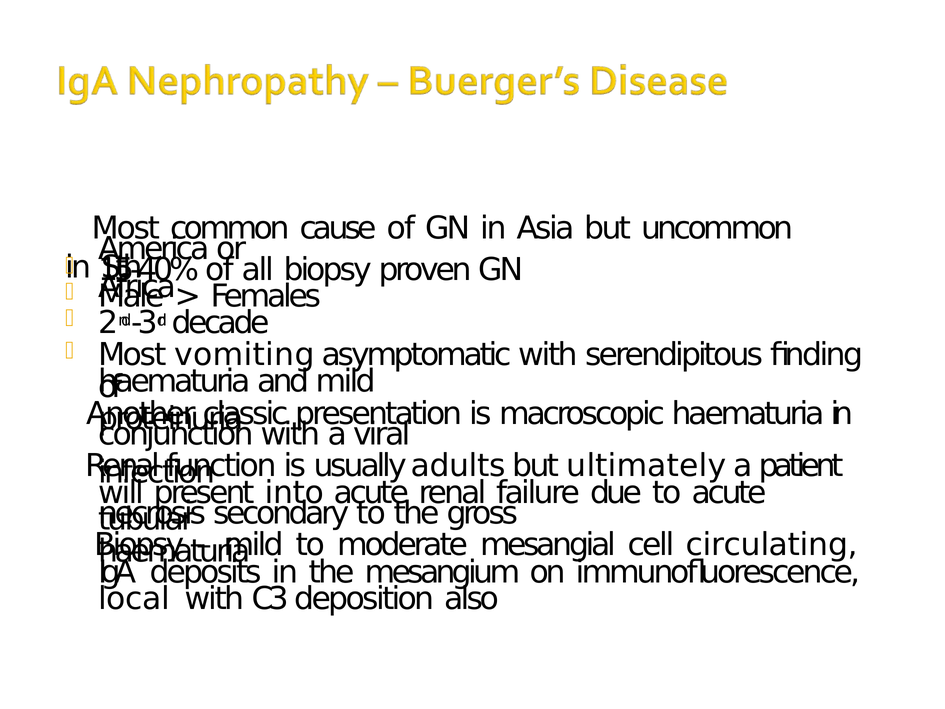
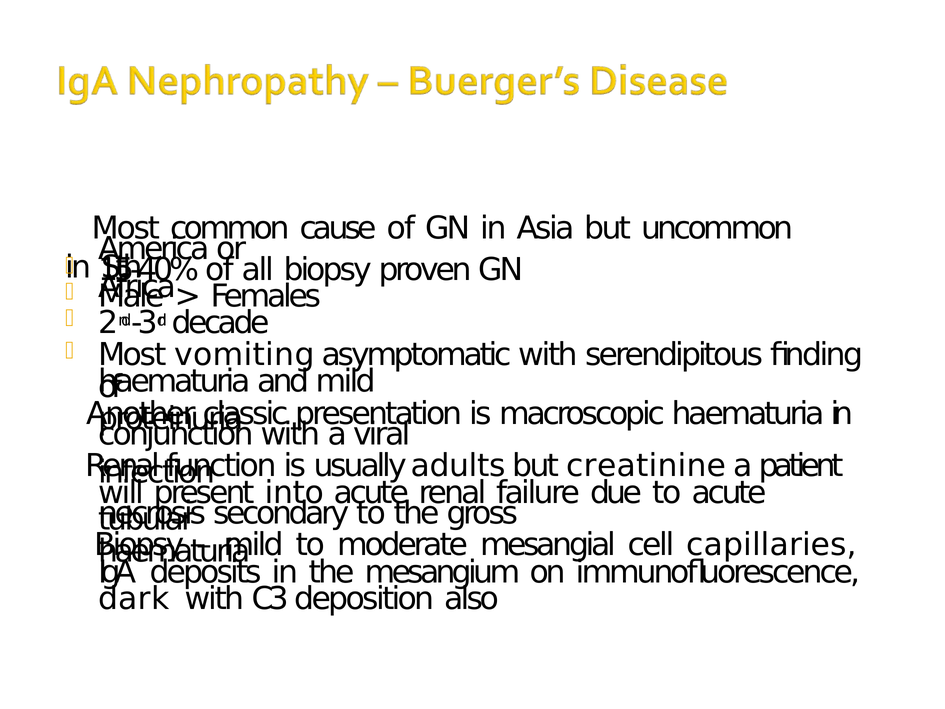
ultimately: ultimately -> creatinine (646, 465)
circulating: circulating -> capillaries (772, 545)
local: local -> dark (134, 599)
